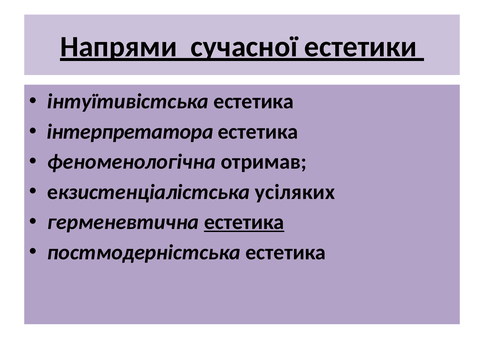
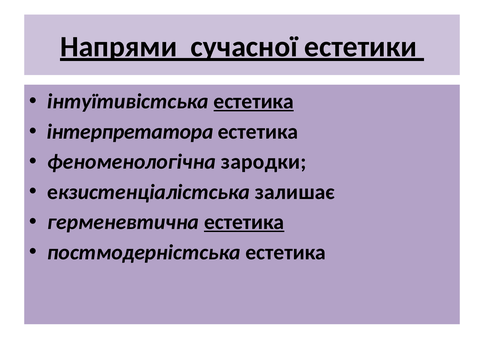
естетика underline: none -> present (254, 102)
отримав: отримав -> зародки (264, 162)
усіляких: усіляких -> залишає (295, 192)
